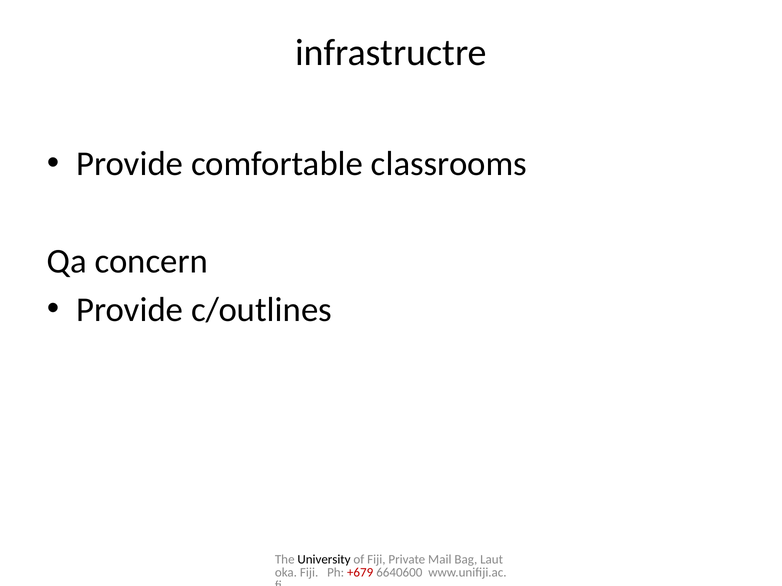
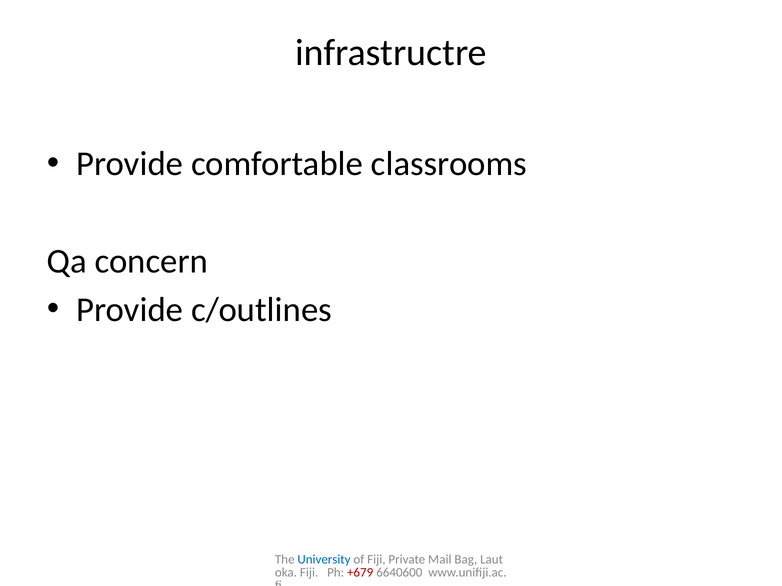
University colour: black -> blue (324, 560)
